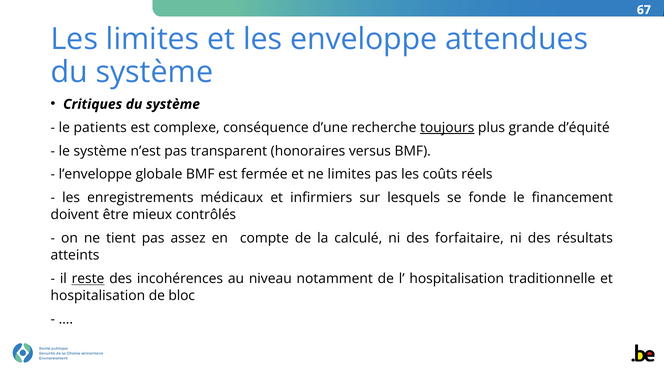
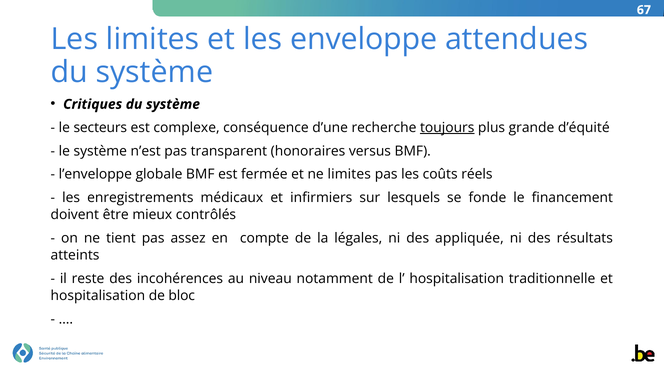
patients: patients -> secteurs (100, 128)
calculé: calculé -> légales (358, 239)
forfaitaire: forfaitaire -> appliquée (469, 239)
reste underline: present -> none (88, 279)
